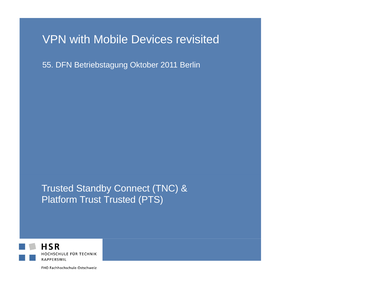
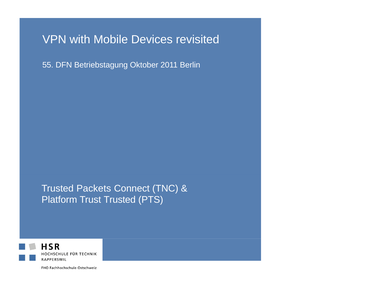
Standby: Standby -> Packets (94, 189)
